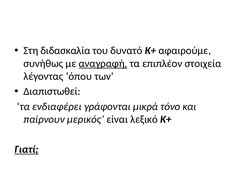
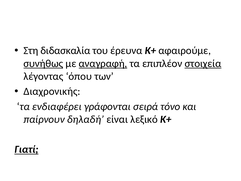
δυνατό: δυνατό -> έρευνα (126, 51)
συνήθως underline: none -> present (43, 63)
στοιχεία underline: none -> present (203, 63)
Διαπιστωθεί: Διαπιστωθεί -> Διαχρονικής (52, 91)
μικρά: μικρά -> σειρά (146, 106)
μερικός: μερικός -> δηλαδή (85, 119)
